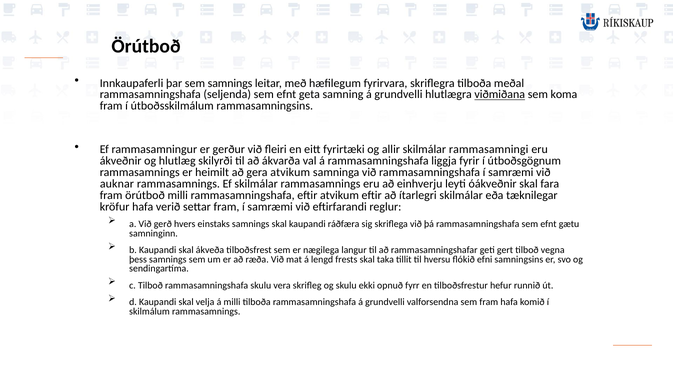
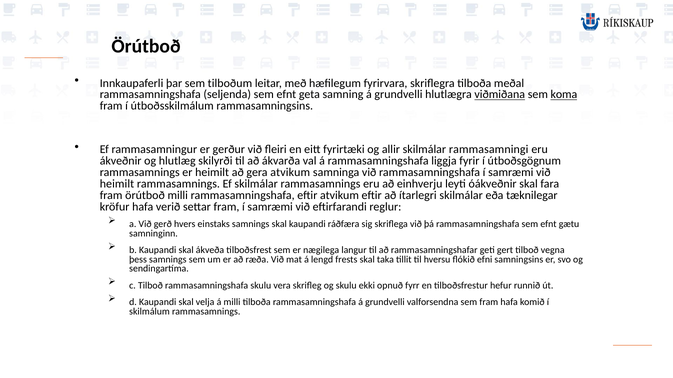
sem samnings: samnings -> tilboðum (230, 83)
koma underline: none -> present (564, 95)
auknar: auknar -> heimilt (117, 184)
